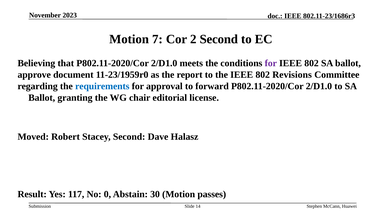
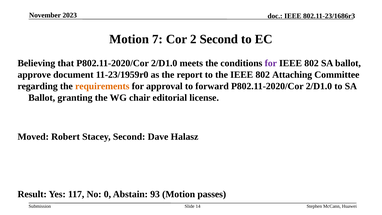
Revisions: Revisions -> Attaching (292, 75)
requirements colour: blue -> orange (102, 86)
30: 30 -> 93 (155, 194)
